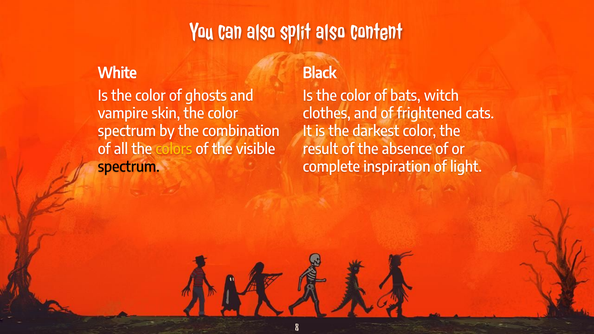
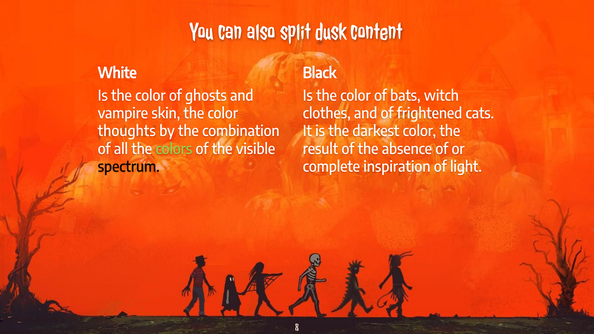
split also: also -> dusk (331, 33)
spectrum: spectrum -> thoughts (127, 131)
colors colour: yellow -> light green (174, 149)
